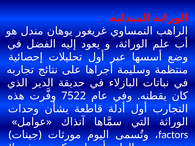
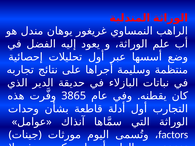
7522: 7522 -> 3865 (74, 96)
